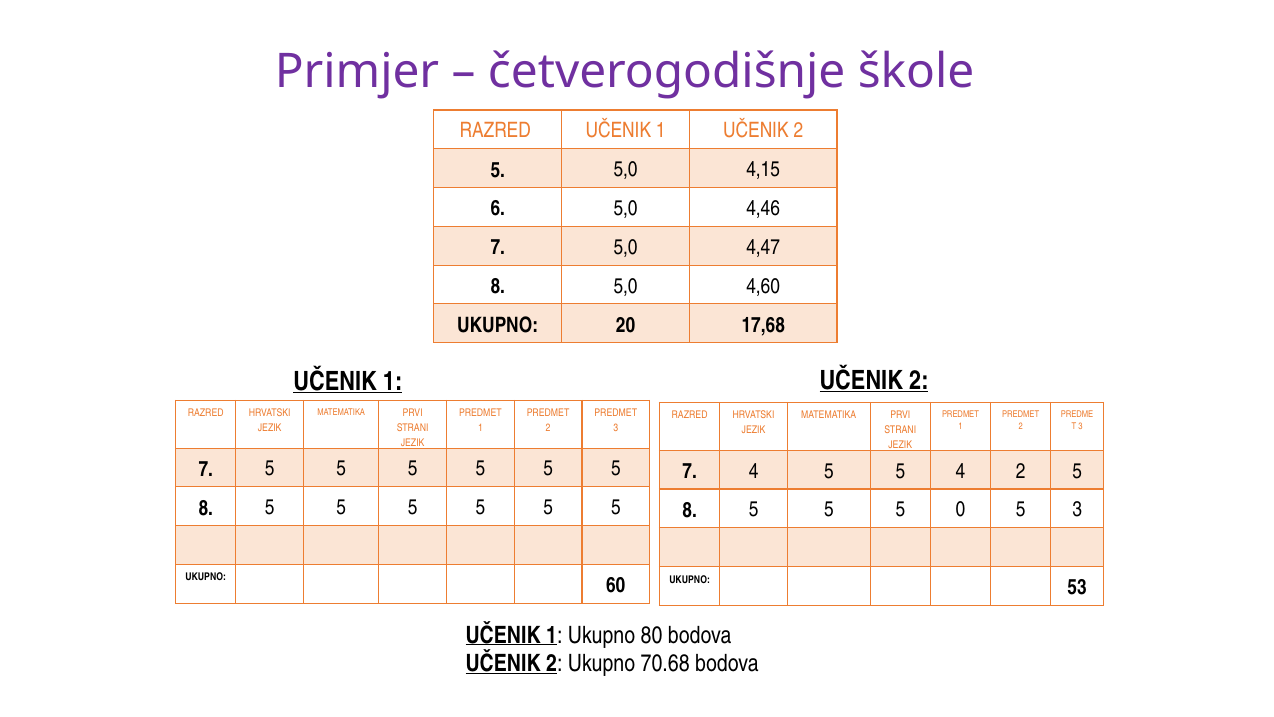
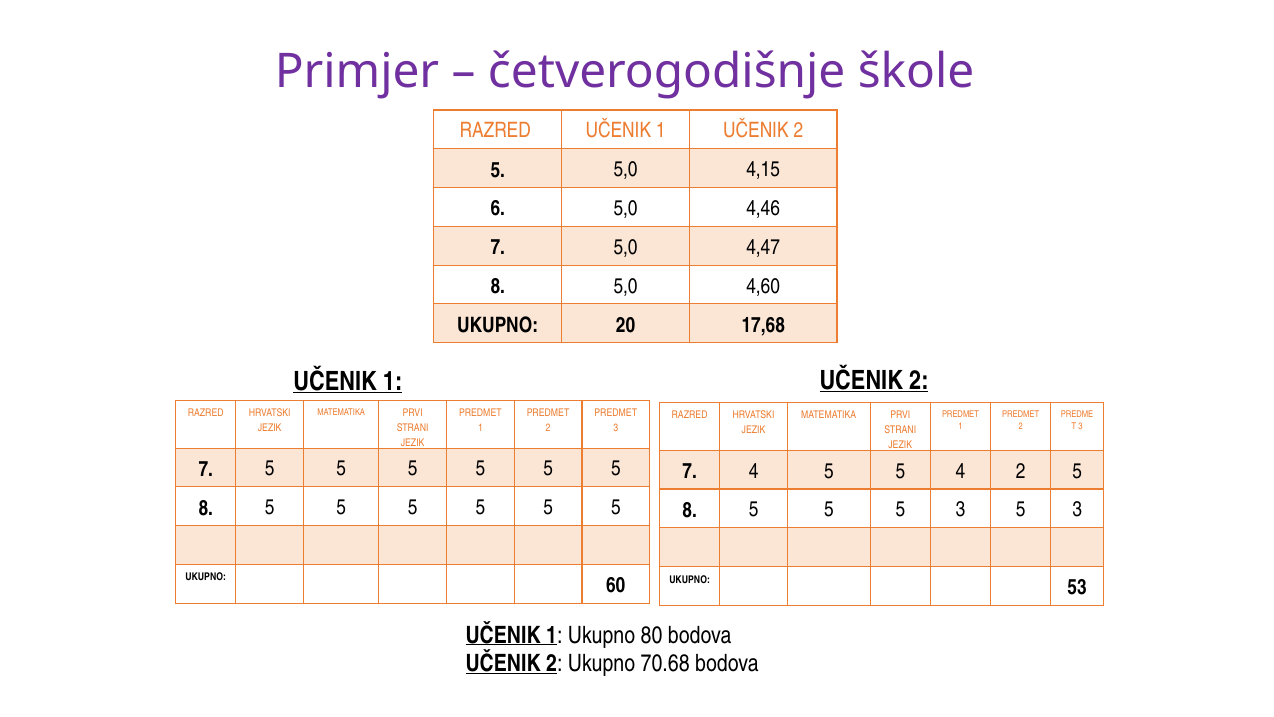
5 5 0: 0 -> 3 (961, 510)
